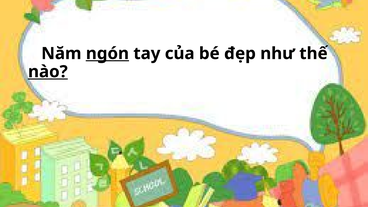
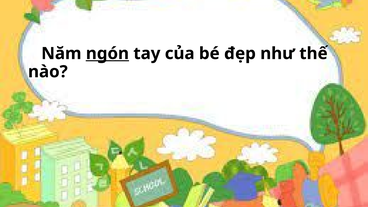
nào underline: present -> none (48, 72)
